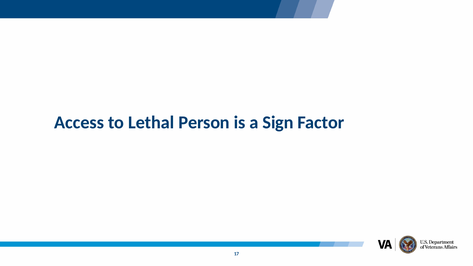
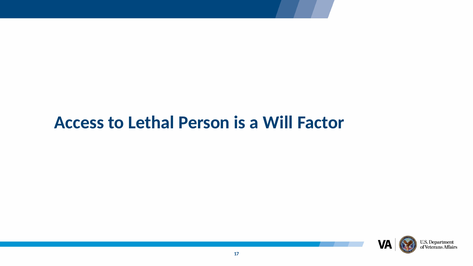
Sign: Sign -> Will (278, 123)
